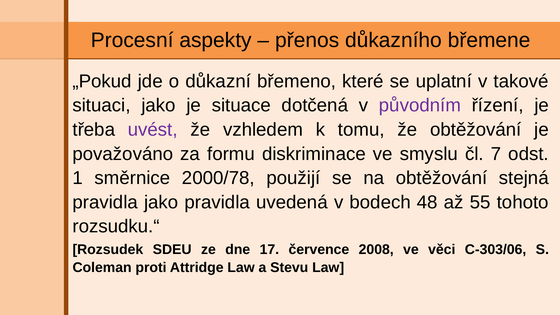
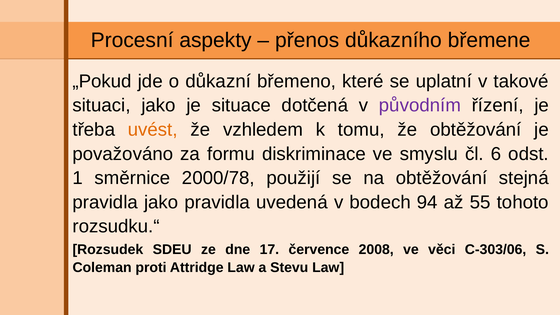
uvést colour: purple -> orange (153, 130)
7: 7 -> 6 (496, 154)
48: 48 -> 94 (427, 202)
